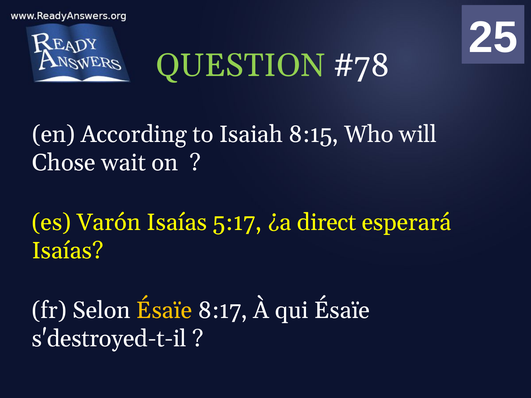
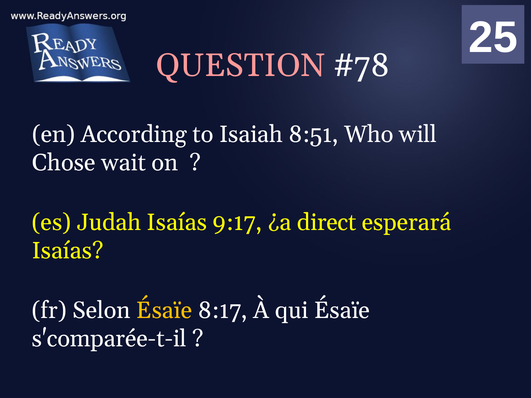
QUESTION colour: light green -> pink (241, 66)
8:15: 8:15 -> 8:51 (314, 134)
Varón: Varón -> Judah (109, 222)
5:17: 5:17 -> 9:17 (237, 222)
s'destroyed-t-il: s'destroyed-t-il -> s'comparée-t-il (109, 339)
